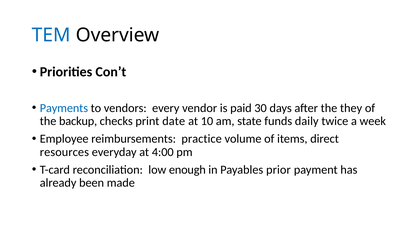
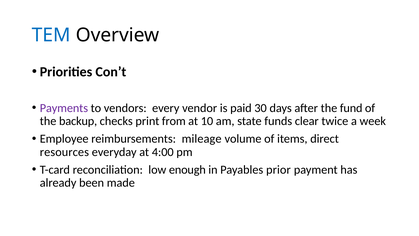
Payments colour: blue -> purple (64, 108)
they: they -> fund (351, 108)
date: date -> from (174, 121)
daily: daily -> clear (307, 121)
practice: practice -> mileage (202, 139)
